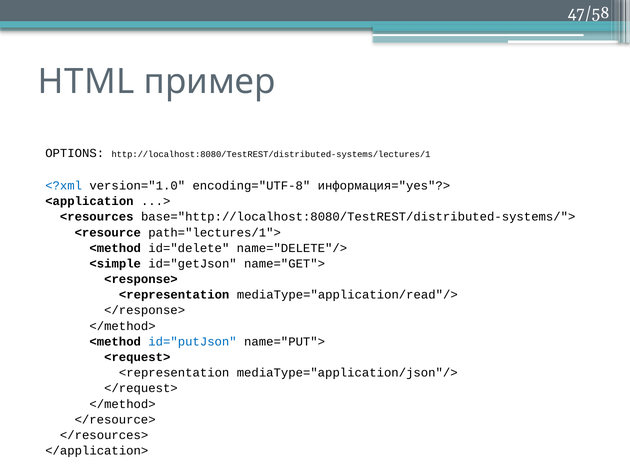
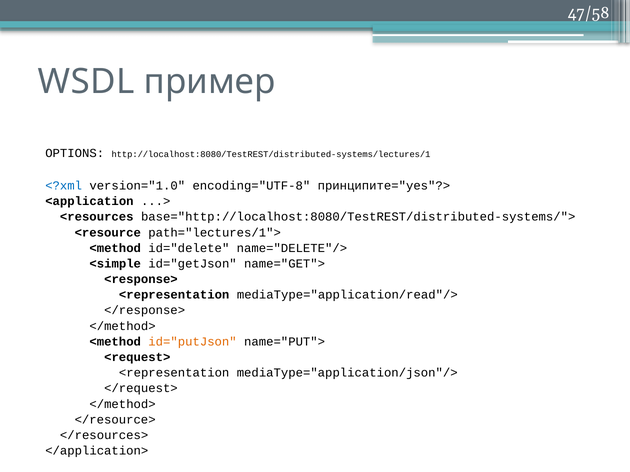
HTML: HTML -> WSDL (86, 82)
информация="yes"?>: информация="yes"?> -> принципите="yes"?> (384, 186)
id="putJson colour: blue -> orange (193, 342)
